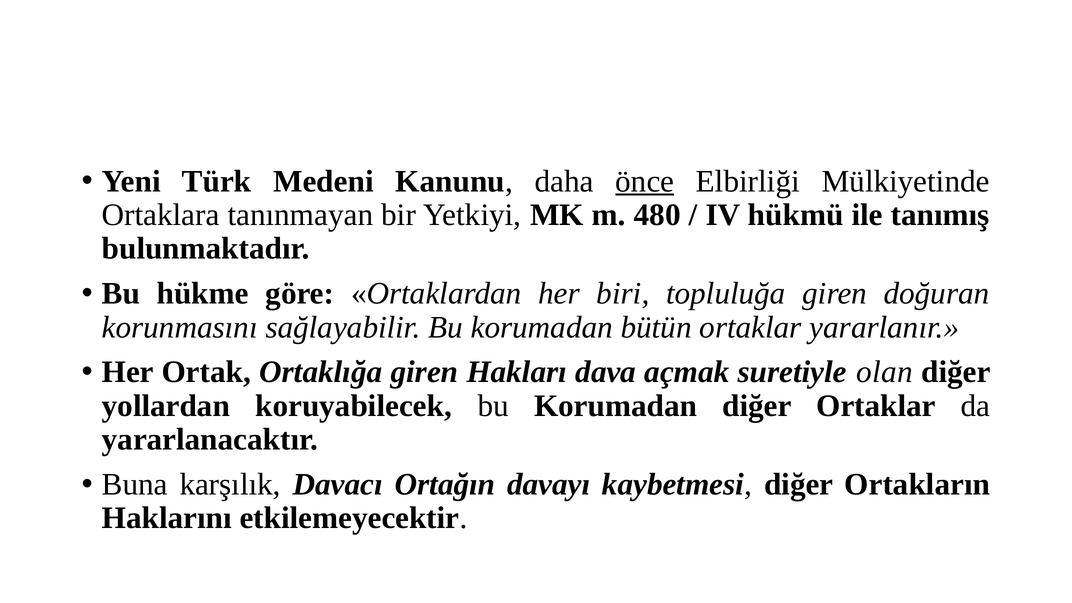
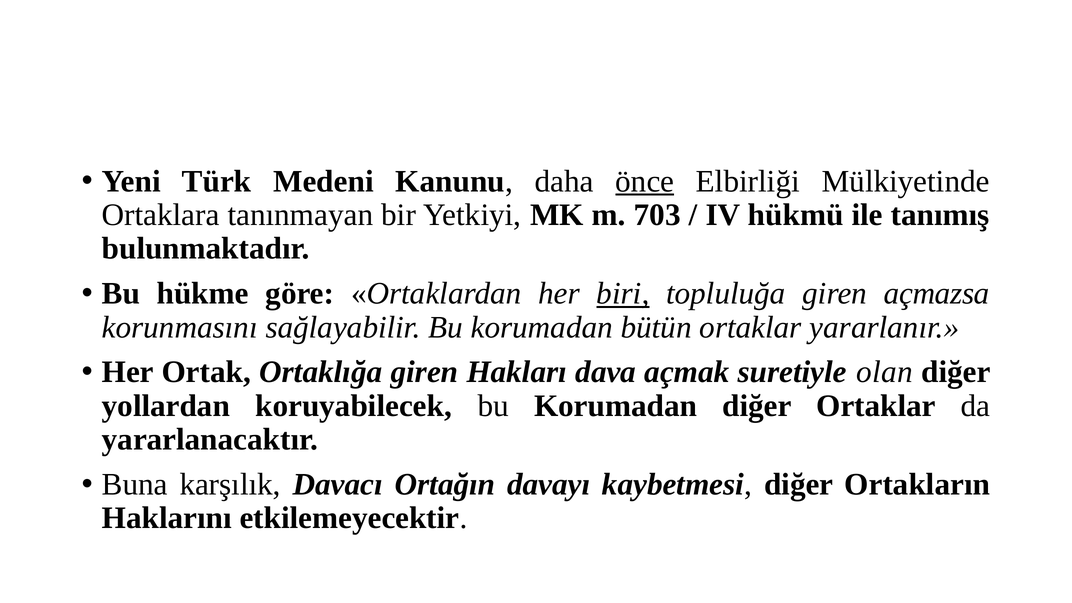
480: 480 -> 703 (657, 215)
biri underline: none -> present (623, 293)
doğuran: doğuran -> açmazsa (937, 293)
